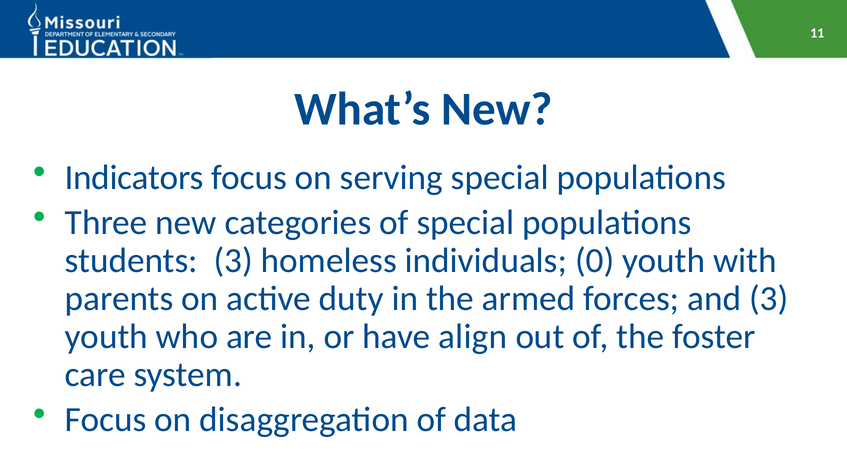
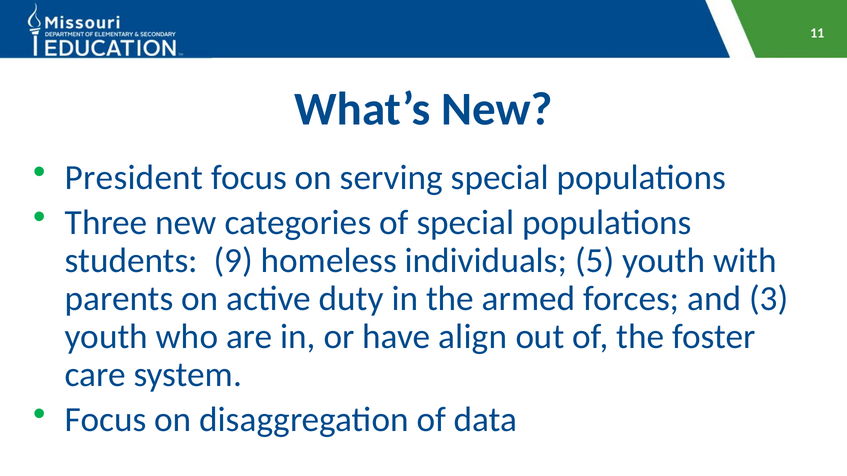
Indicators: Indicators -> President (134, 178)
students 3: 3 -> 9 (233, 261)
0: 0 -> 5 (595, 261)
